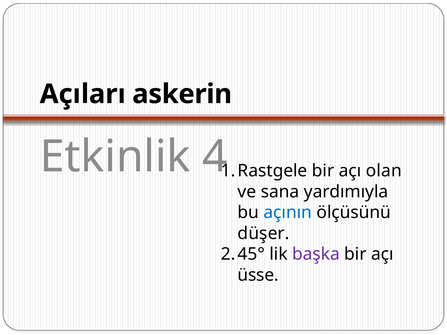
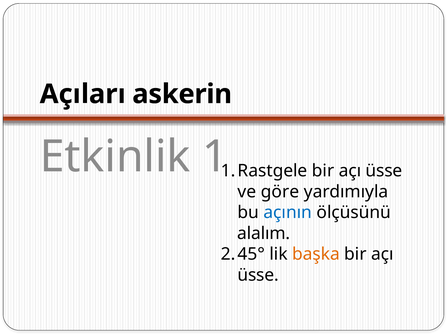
4: 4 -> 1 (215, 157)
olan: olan -> üsse (384, 171)
sana: sana -> göre (280, 192)
düşer: düşer -> alalım (264, 234)
başka colour: purple -> orange (316, 254)
